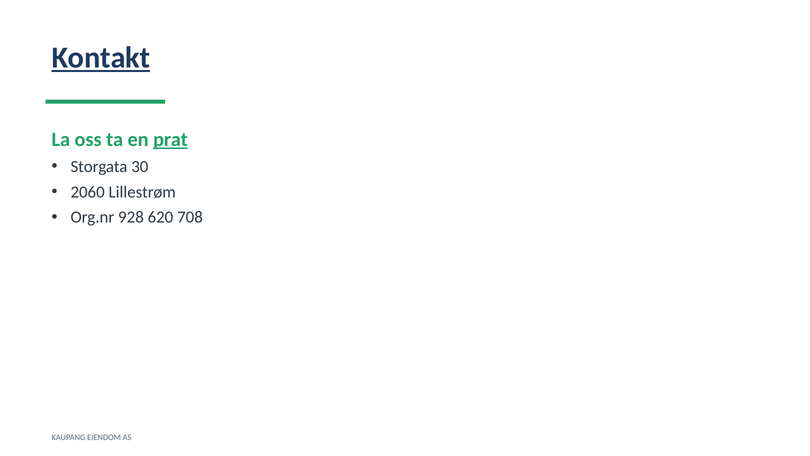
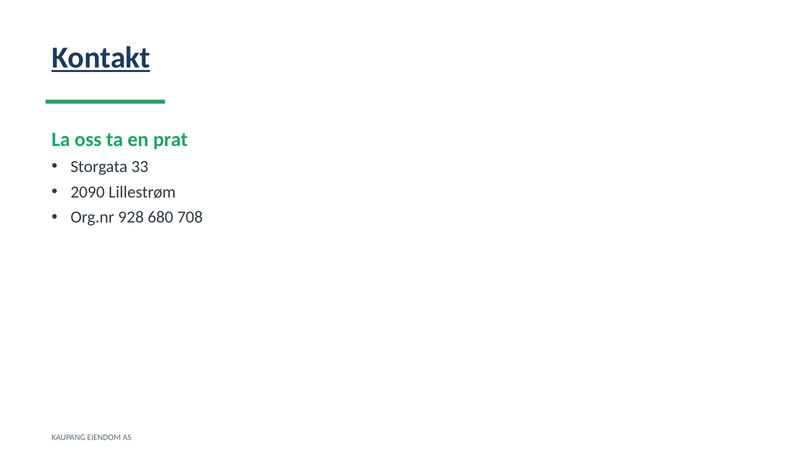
prat underline: present -> none (171, 139)
30: 30 -> 33 (140, 167)
2060: 2060 -> 2090 (88, 192)
620: 620 -> 680 (160, 217)
